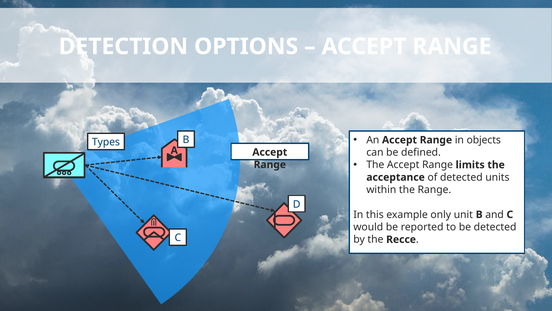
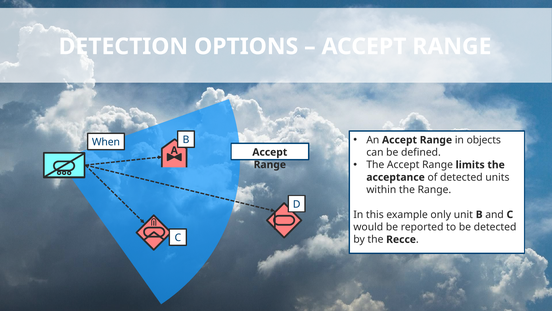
Types: Types -> When (106, 142)
